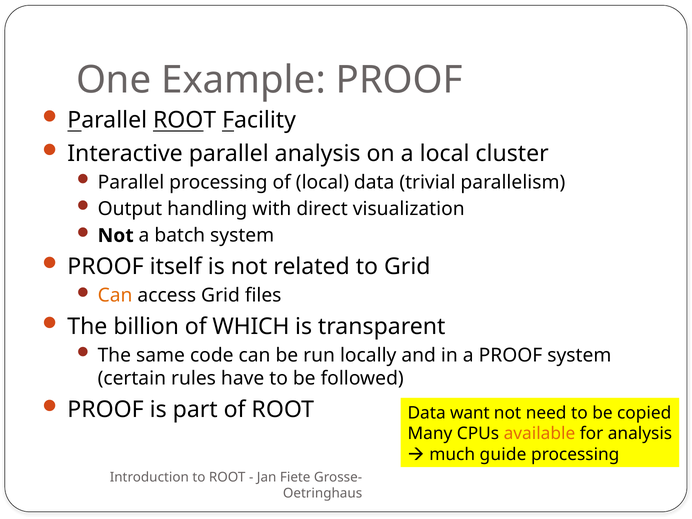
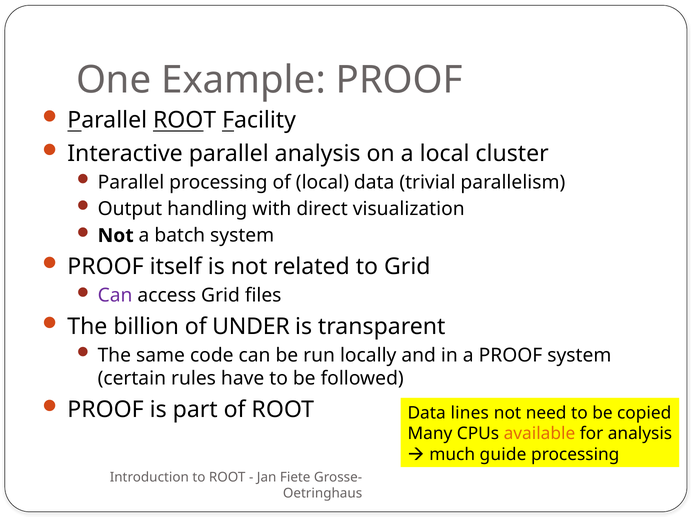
Can colour: orange -> purple (115, 296)
WHICH: WHICH -> UNDER (251, 327)
want: want -> lines (470, 413)
